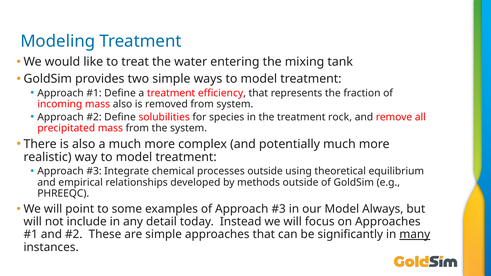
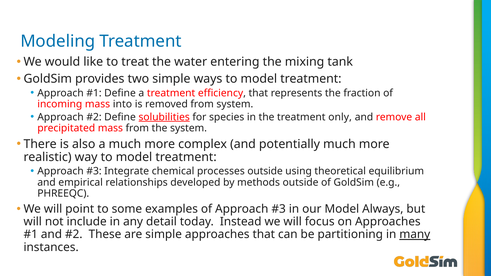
mass also: also -> into (122, 104)
solubilities underline: none -> present (164, 117)
rock: rock -> only (340, 117)
significantly: significantly -> partitioning (350, 235)
